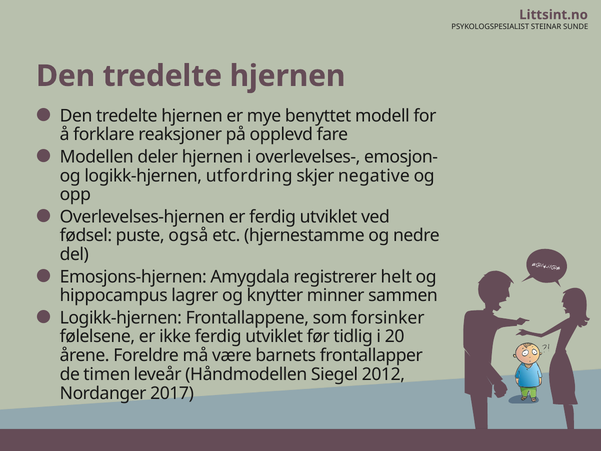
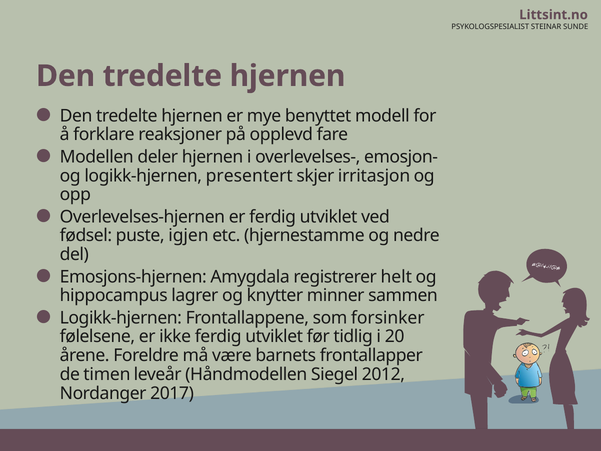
utfordring: utfordring -> presentert (249, 176)
negative: negative -> irritasjon (374, 176)
også: også -> igjen (188, 236)
